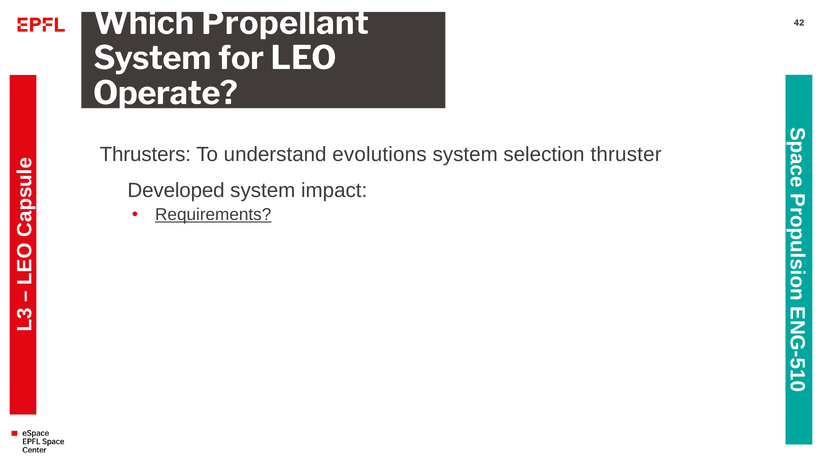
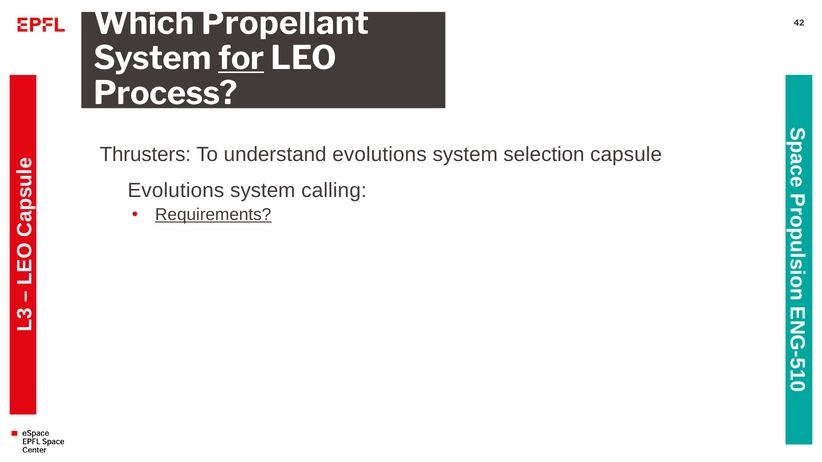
for underline: none -> present (241, 58)
Operate: Operate -> Process (165, 93)
thruster: thruster -> capsule (626, 155)
Developed: Developed -> Evolutions (176, 191)
impact: impact -> calling (334, 191)
